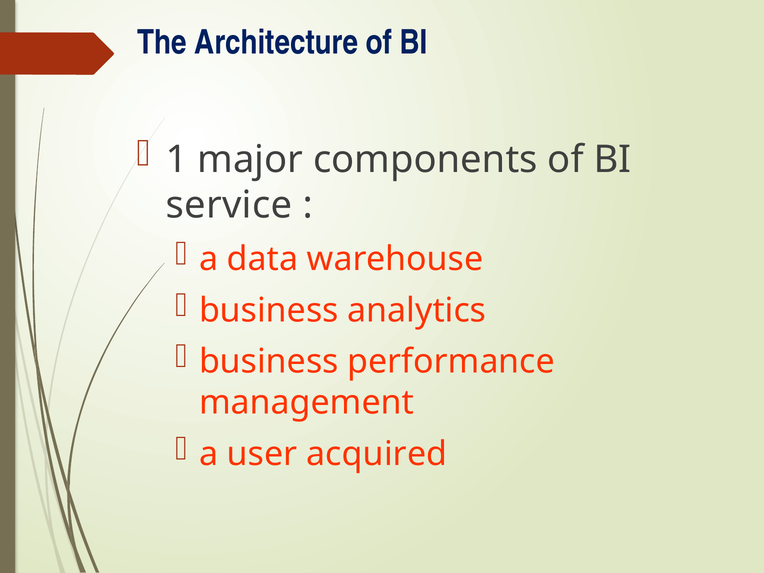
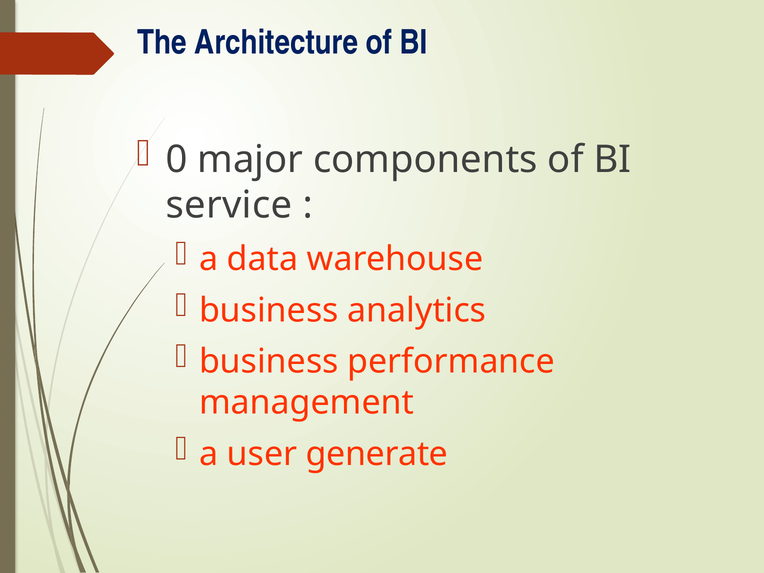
1: 1 -> 0 (177, 159)
acquired: acquired -> generate (377, 454)
